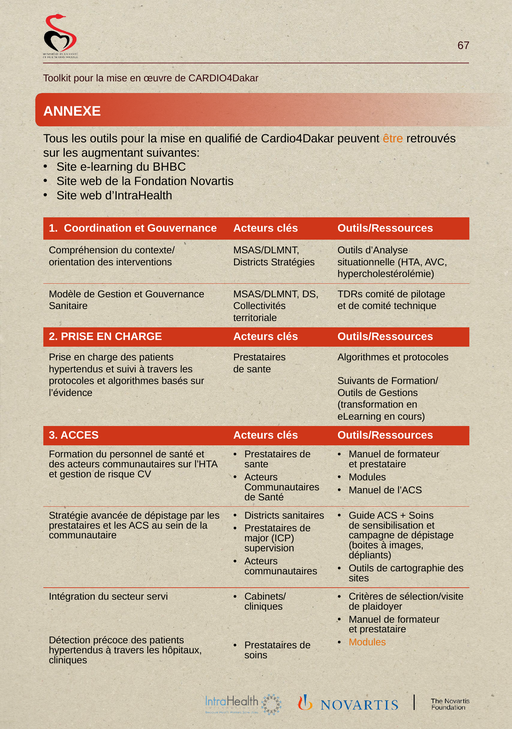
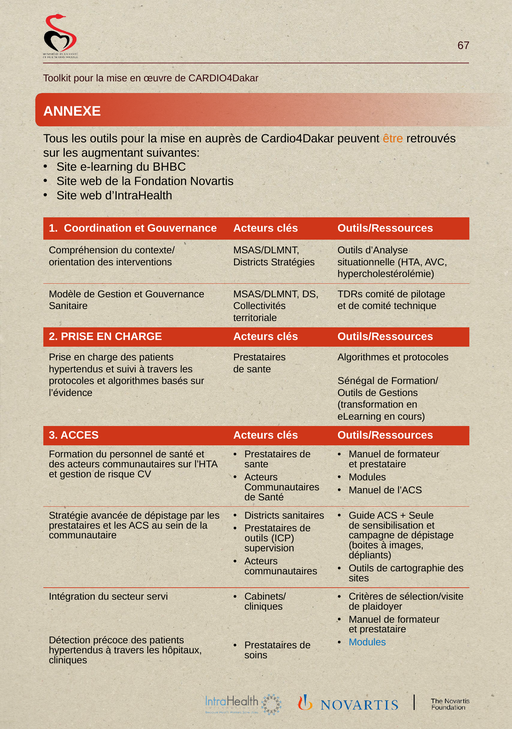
qualifié: qualifié -> auprès (223, 138)
Suivants: Suivants -> Sénégal (356, 381)
Soins: Soins -> Seule (421, 515)
major: major -> outils (256, 538)
Modules colour: orange -> blue (367, 642)
